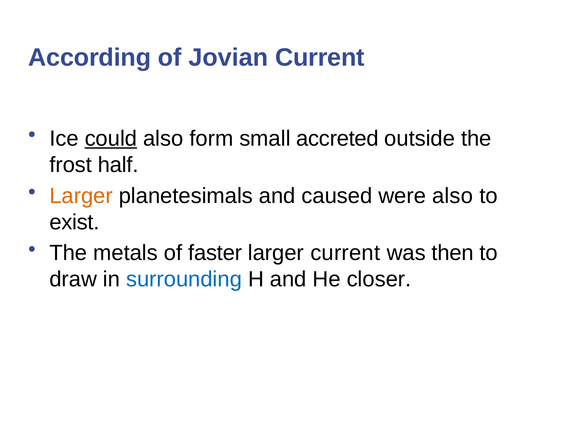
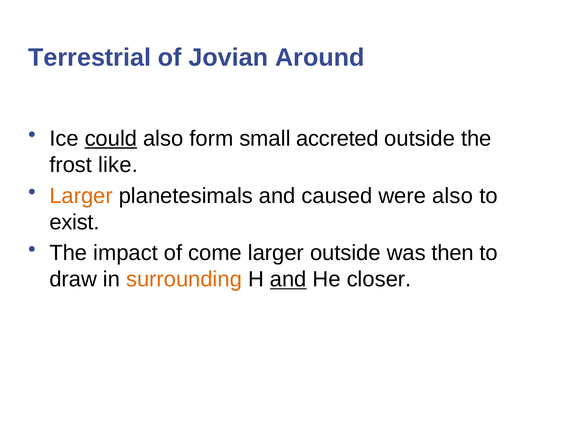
According: According -> Terrestrial (90, 58)
Jovian Current: Current -> Around (320, 58)
half: half -> like (118, 165)
metals: metals -> impact (126, 253)
faster: faster -> come (215, 253)
larger current: current -> outside (345, 253)
surrounding colour: blue -> orange (184, 279)
and underline: none -> present (288, 279)
